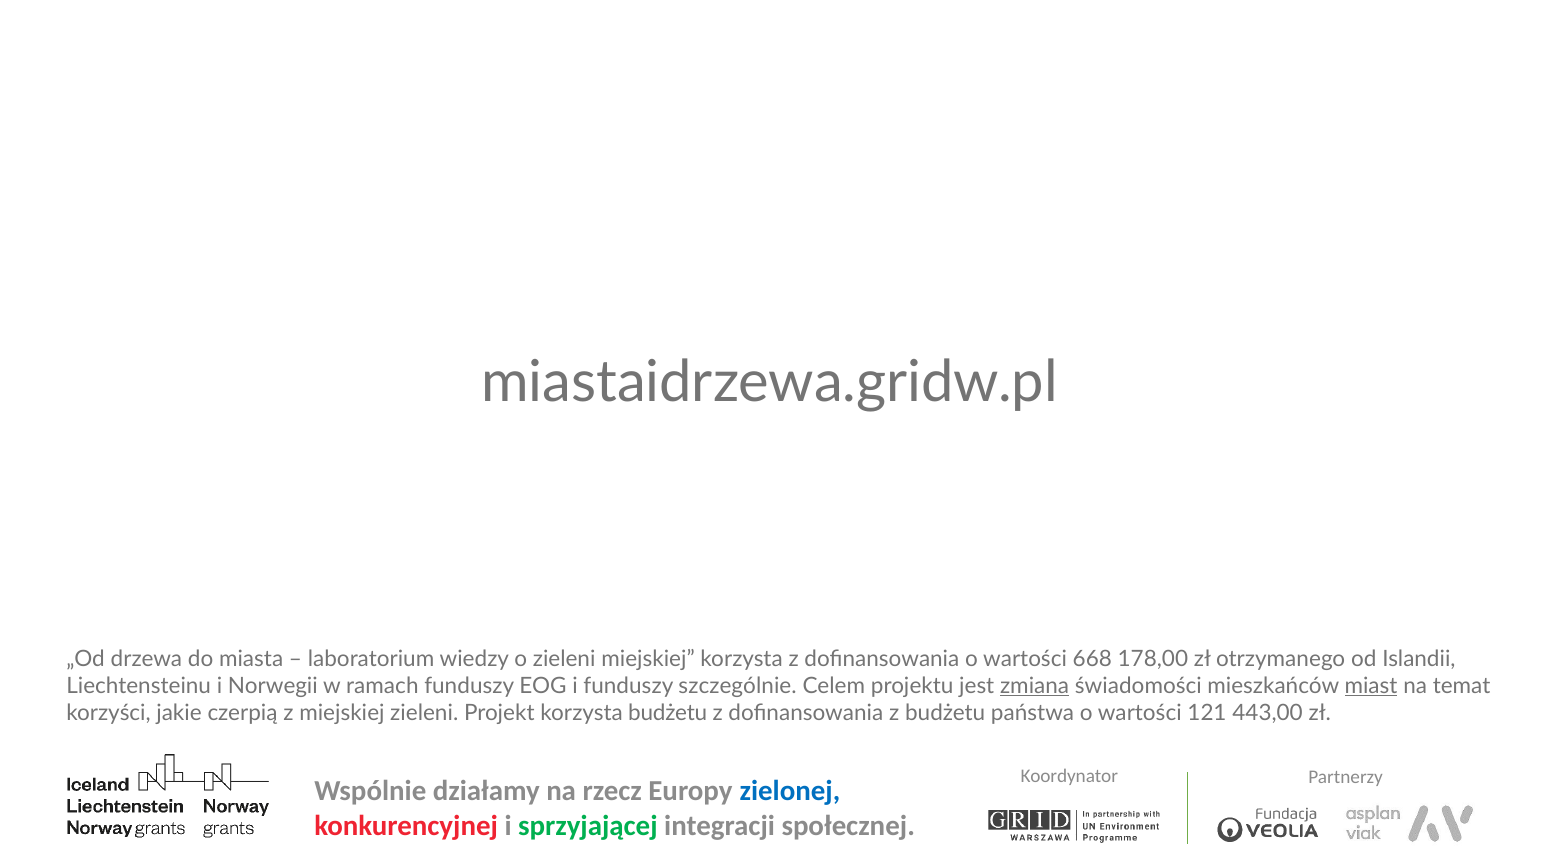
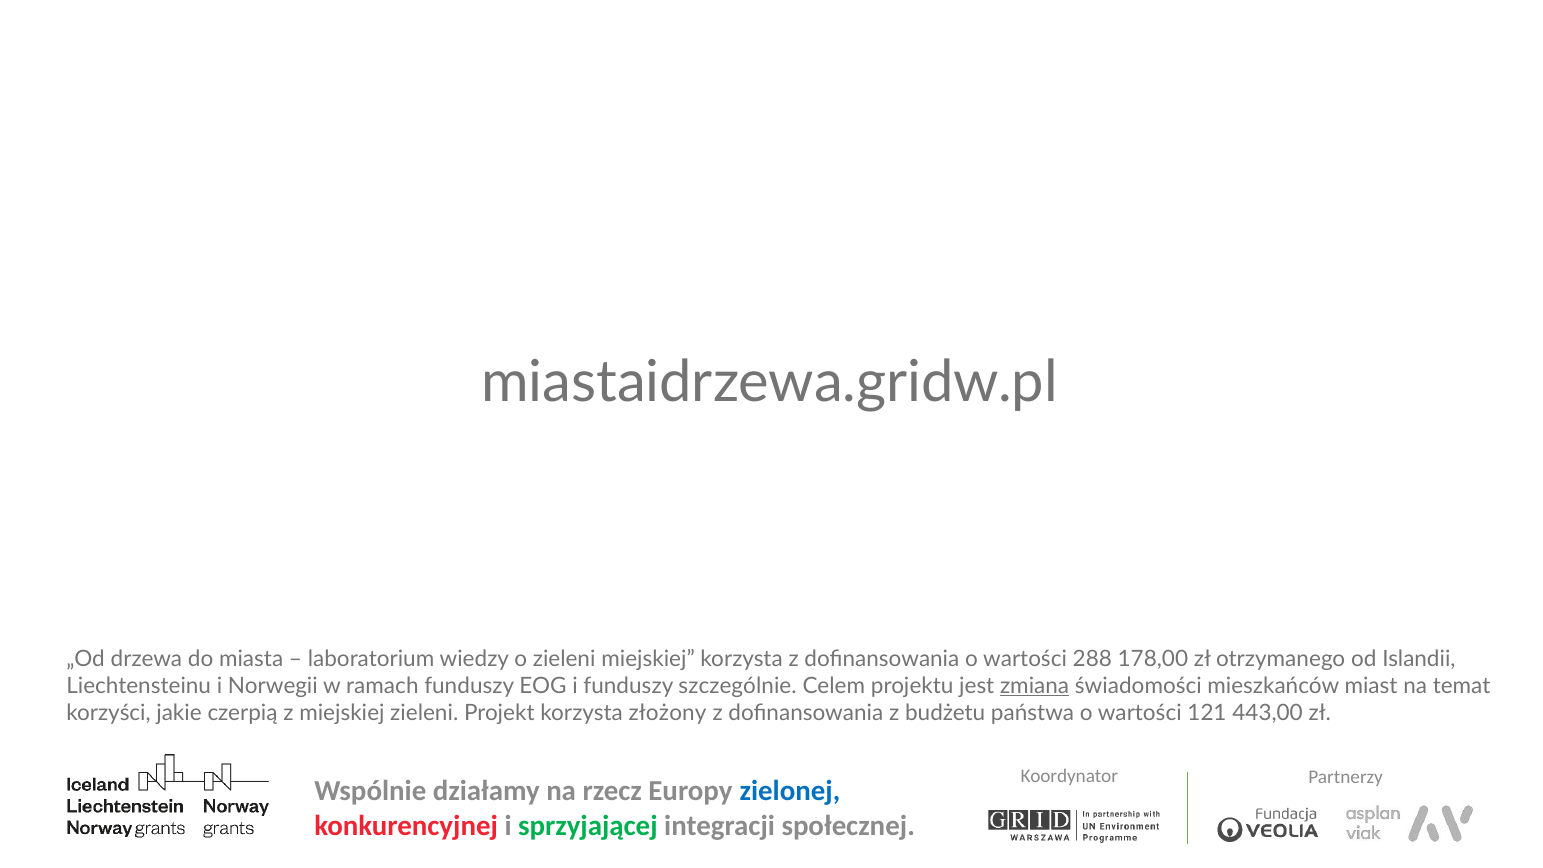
668: 668 -> 288 (1092, 659)
miast underline: present -> none (1371, 686)
korzysta budżetu: budżetu -> złożony (668, 713)
